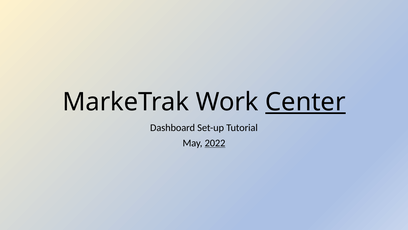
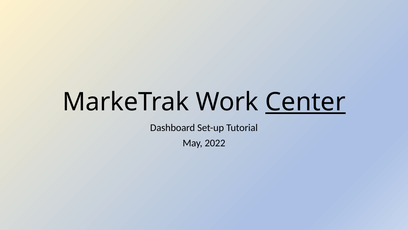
2022 underline: present -> none (215, 143)
